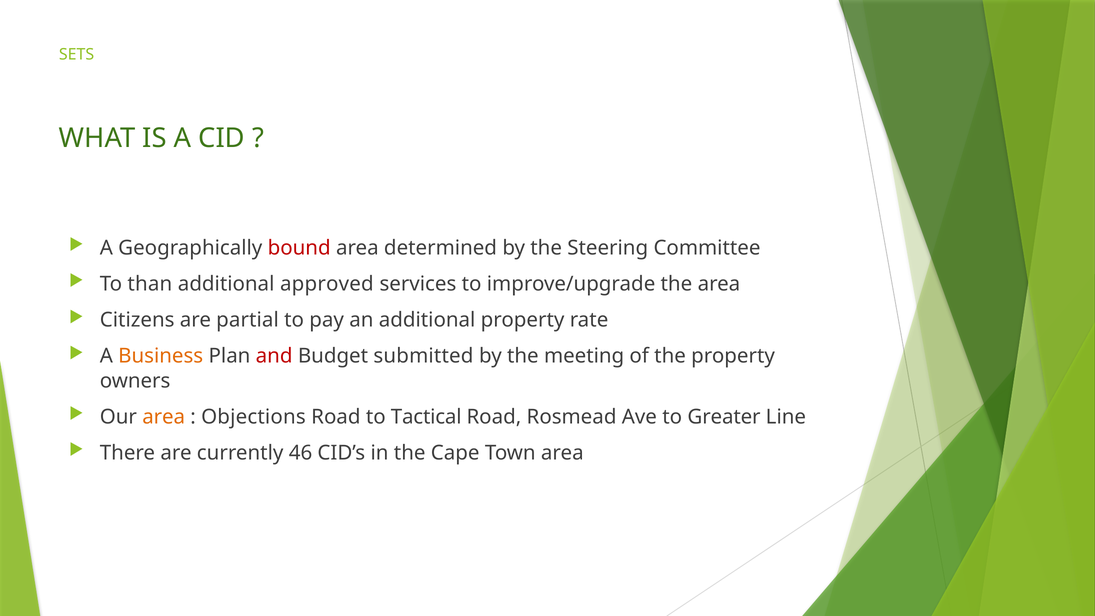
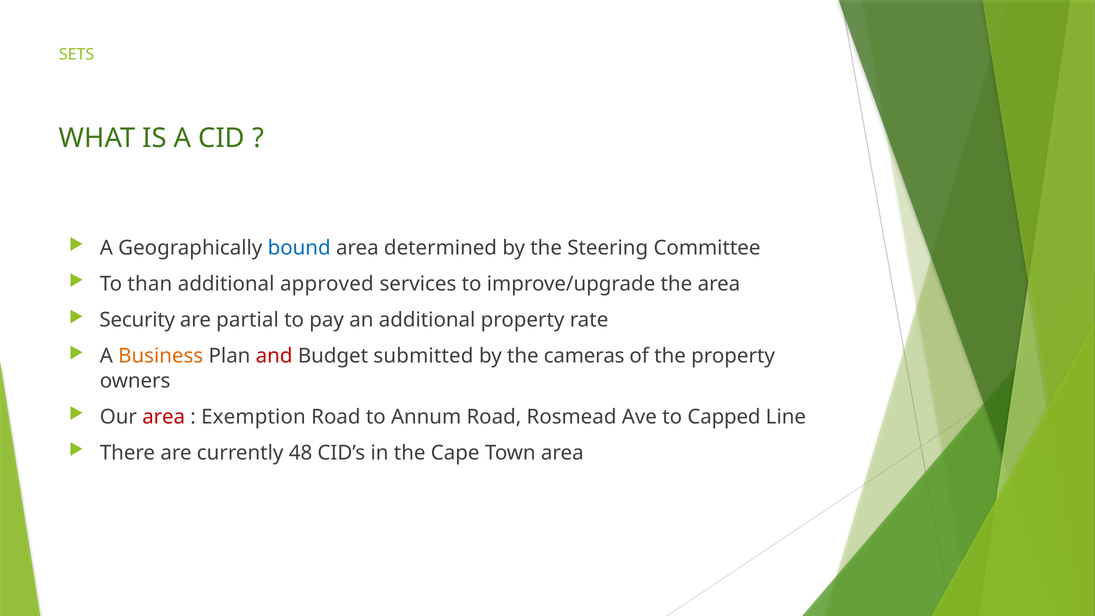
bound colour: red -> blue (299, 248)
Citizens: Citizens -> Security (137, 320)
meeting: meeting -> cameras (584, 356)
area colour: orange -> red (164, 417)
Objections: Objections -> Exemption (253, 417)
Tactical: Tactical -> Annum (426, 417)
Greater: Greater -> Capped (724, 417)
46: 46 -> 48 (301, 453)
